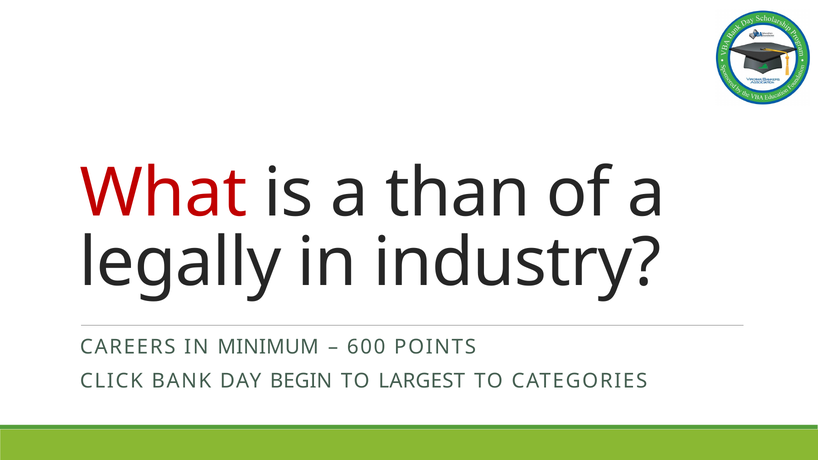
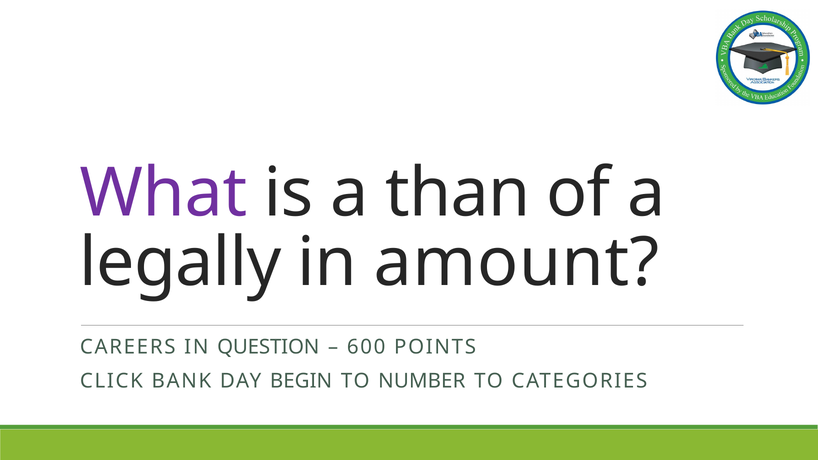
What colour: red -> purple (163, 193)
industry: industry -> amount (517, 263)
MINIMUM: MINIMUM -> QUESTION (268, 347)
LARGEST: LARGEST -> NUMBER (422, 381)
